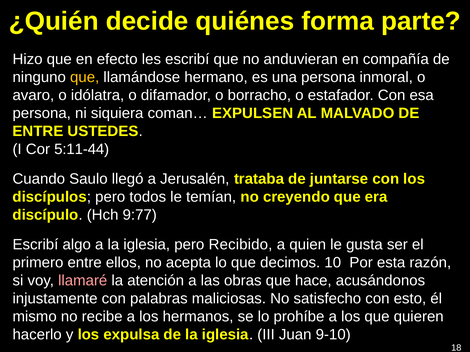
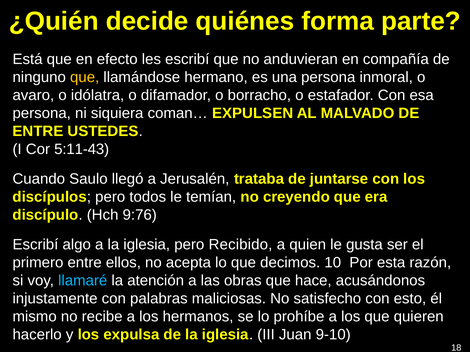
Hizo: Hizo -> Está (28, 59)
5:11-44: 5:11-44 -> 5:11-43 (82, 149)
9:77: 9:77 -> 9:76 (140, 215)
llamaré colour: pink -> light blue (83, 281)
